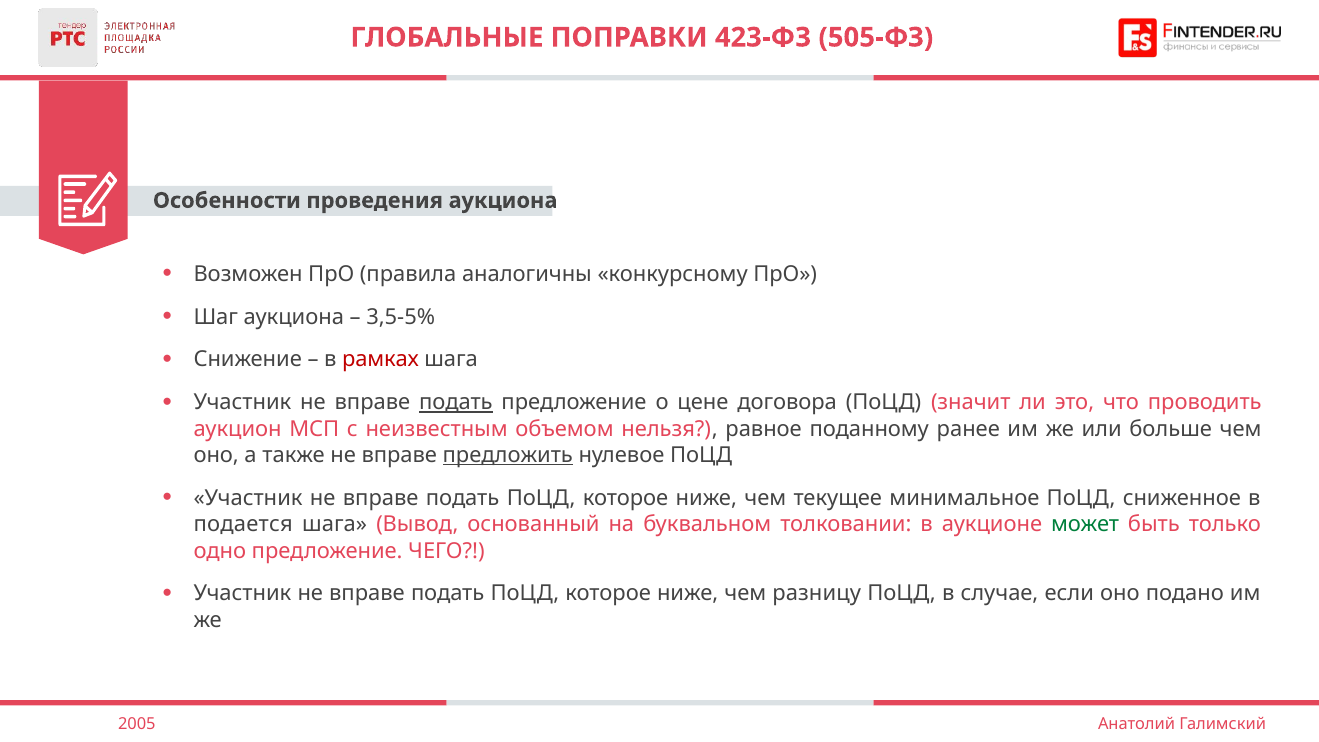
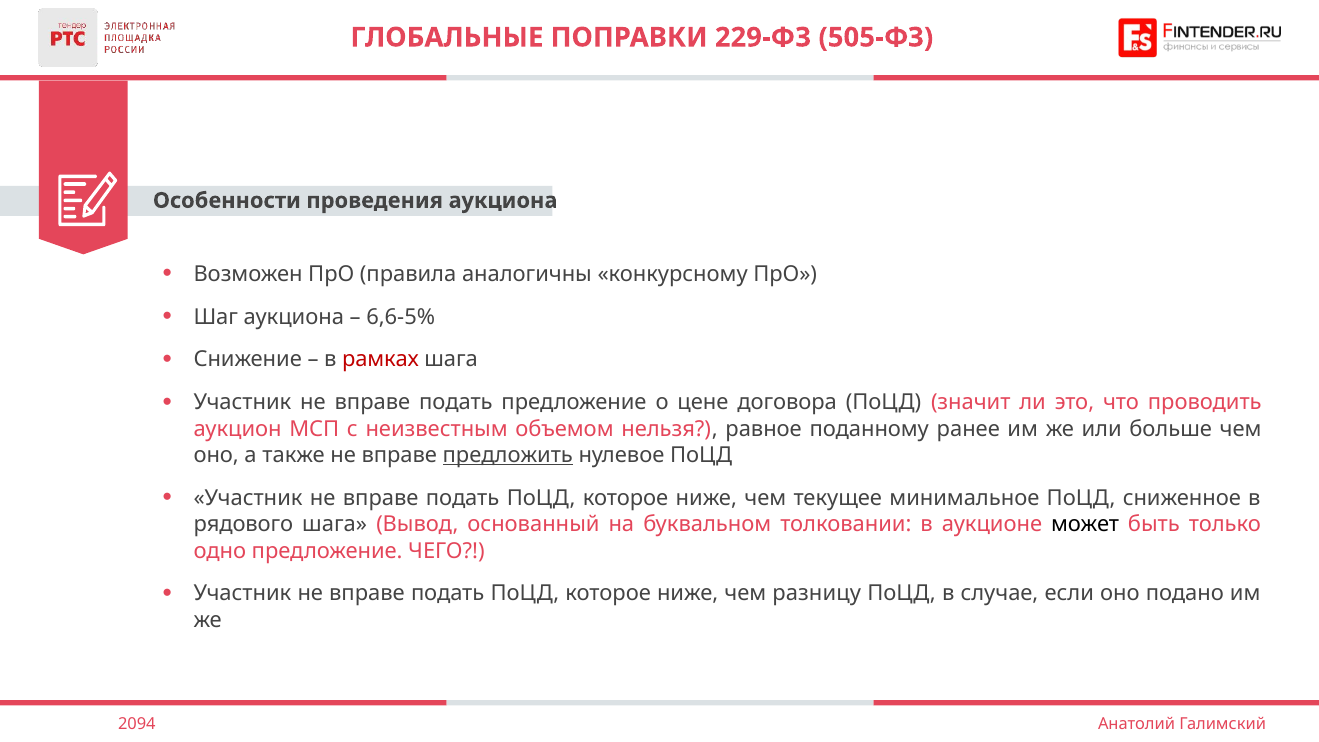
423-ФЗ: 423-ФЗ -> 229-ФЗ (763, 37)
3,5-5%: 3,5-5% -> 6,6-5% (401, 317)
подать underline: present -> none (456, 402)
подается: подается -> рядового (243, 524)
может colour: green -> black (1085, 524)
2005: 2005 -> 2094 (137, 724)
